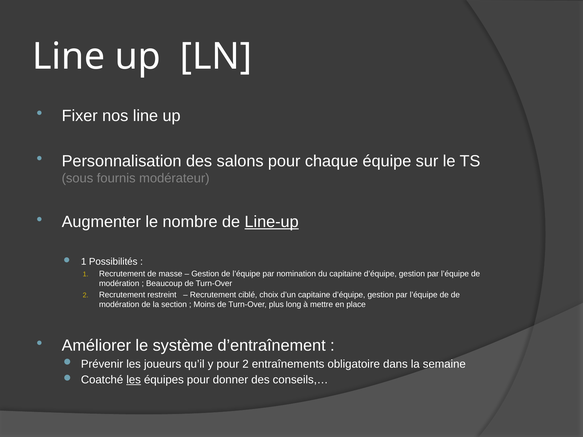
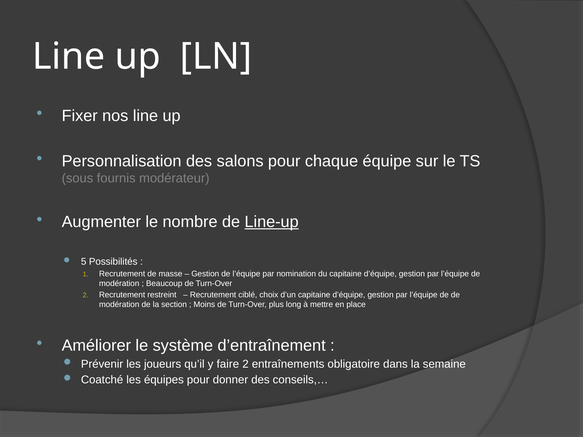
1: 1 -> 5 (84, 262)
y pour: pour -> faire (228, 364)
les underline: present -> none (134, 380)
